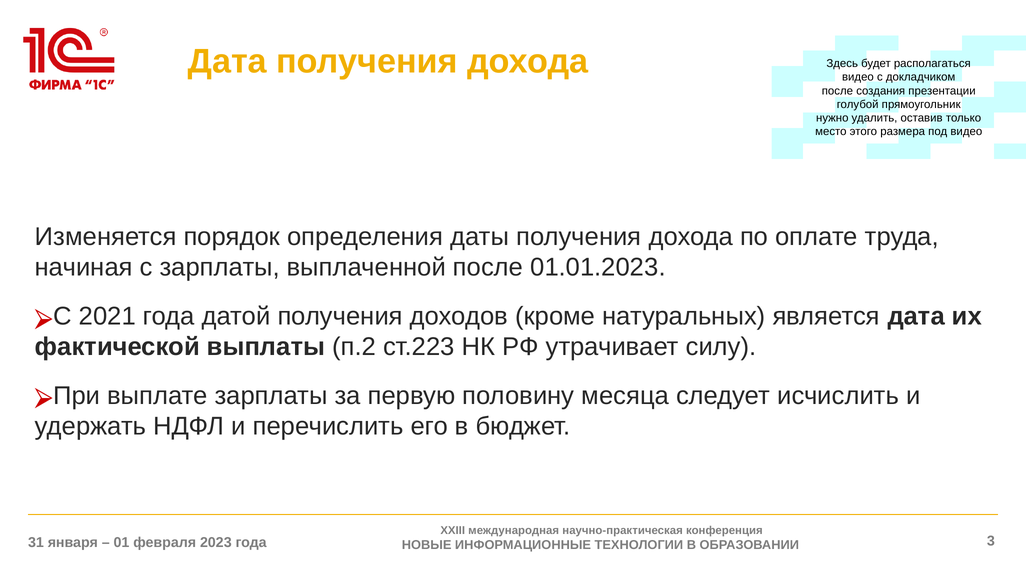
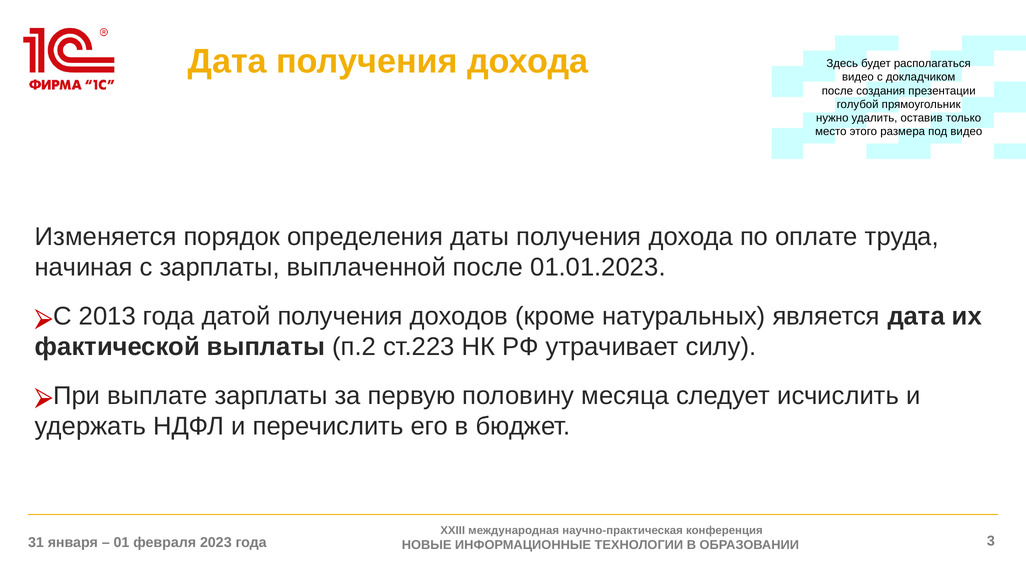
2021: 2021 -> 2013 (107, 316)
